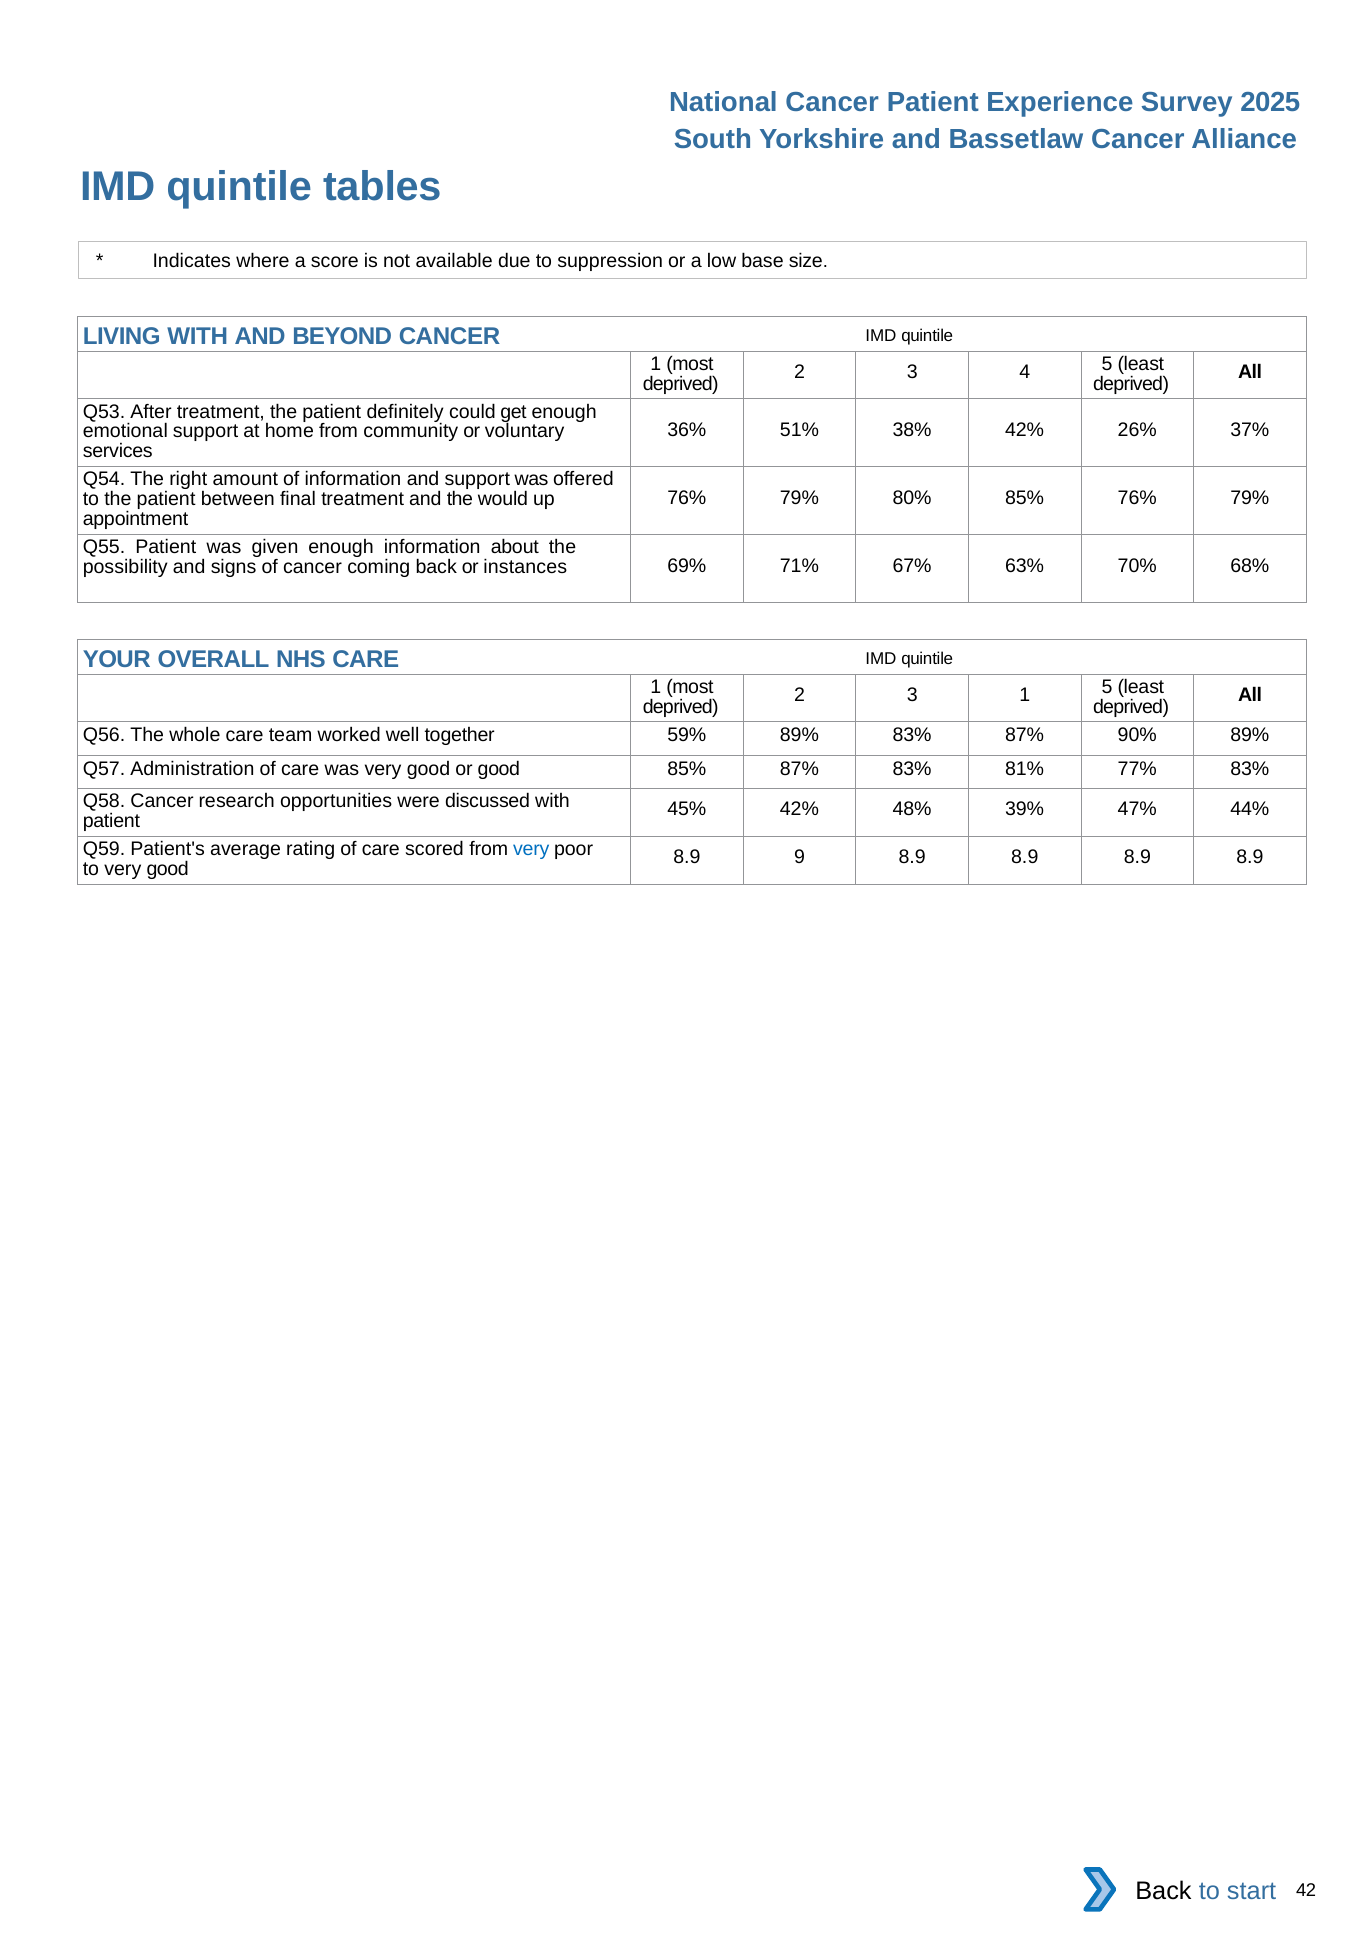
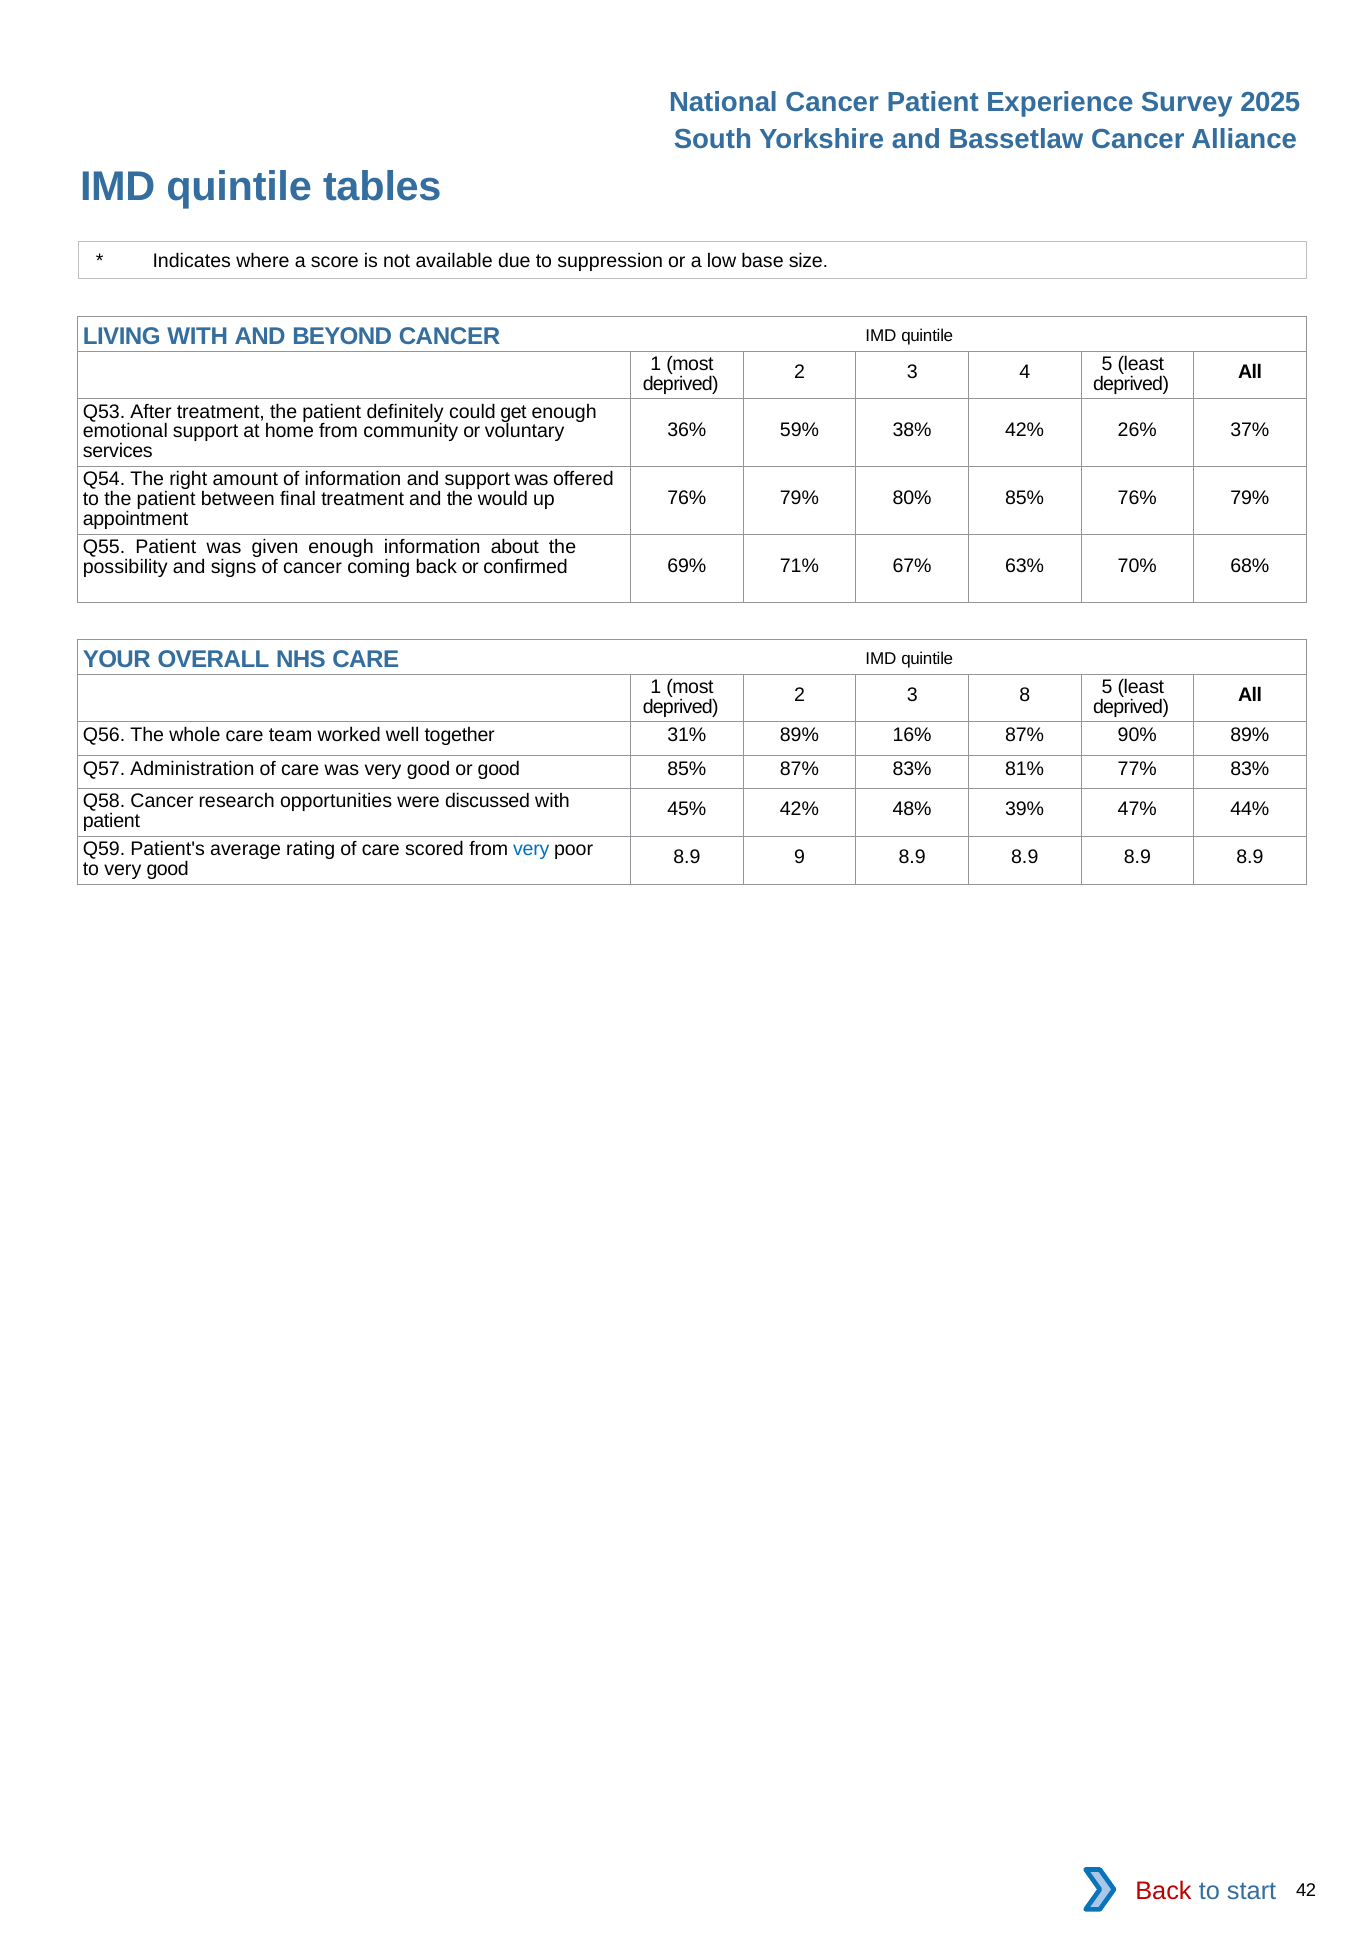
51%: 51% -> 59% (799, 430)
instances: instances -> confirmed (525, 567)
3 1: 1 -> 8 (1025, 695)
59%: 59% -> 31% (687, 735)
89% 83%: 83% -> 16% (912, 735)
Back colour: black -> red (1164, 1891)
